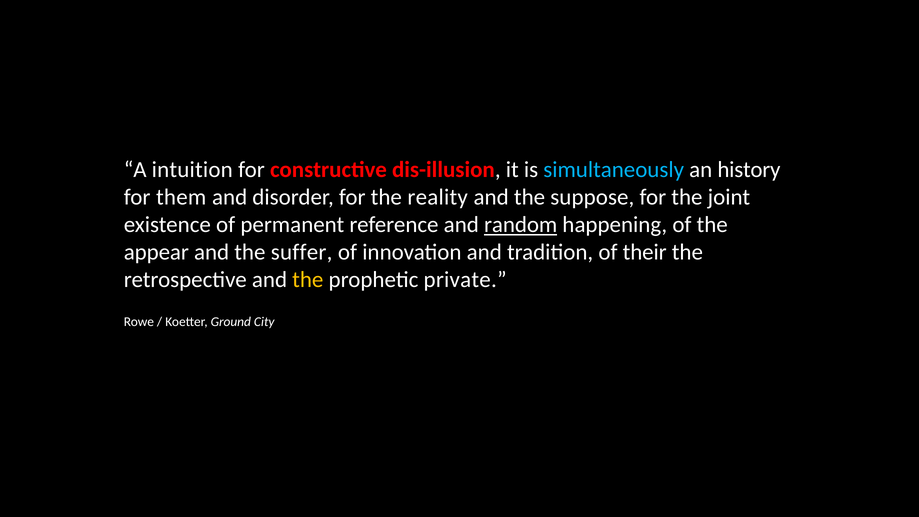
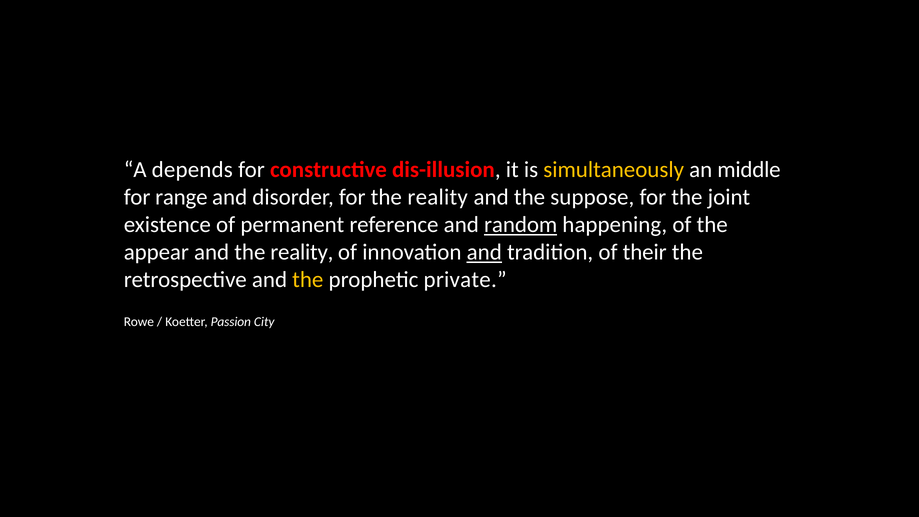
intuition: intuition -> depends (192, 170)
simultaneously colour: light blue -> yellow (614, 170)
history: history -> middle (749, 170)
them: them -> range (181, 197)
and the suffer: suffer -> reality (302, 252)
and underline: none -> present (484, 252)
Ground: Ground -> Passion (231, 322)
